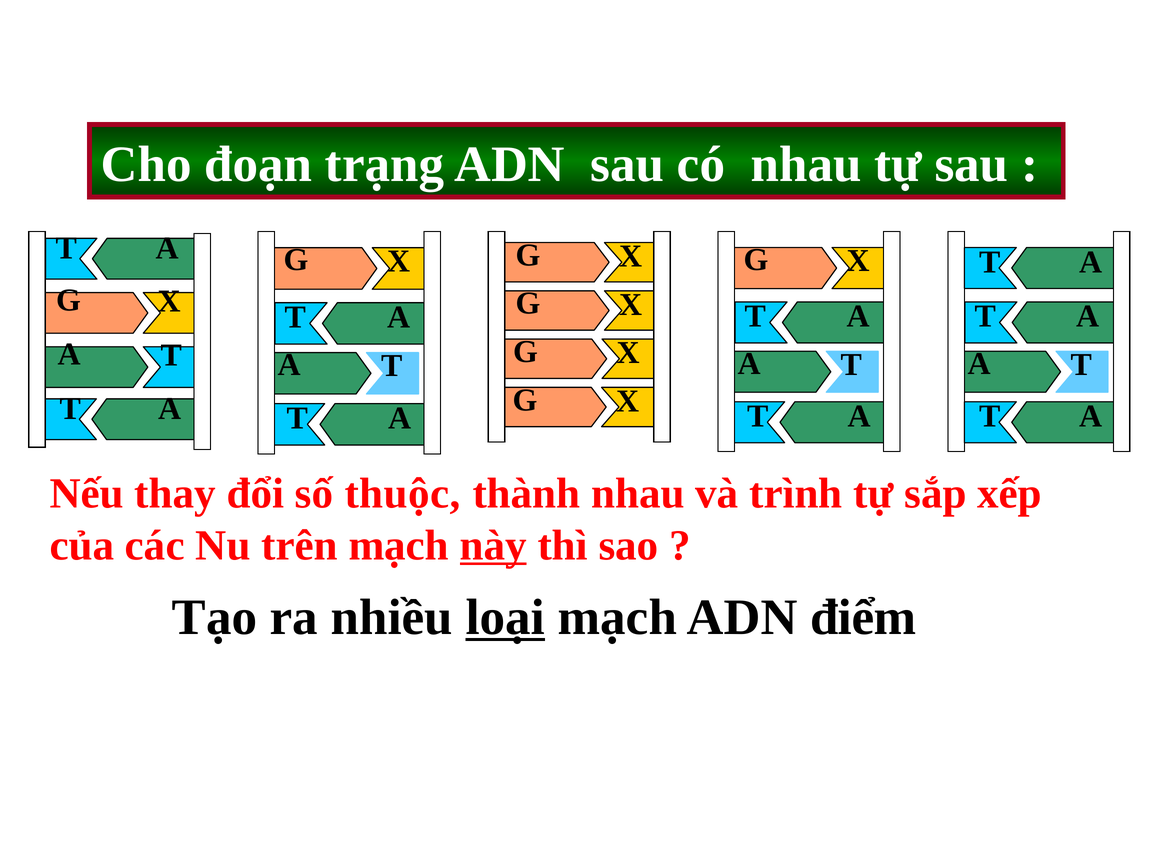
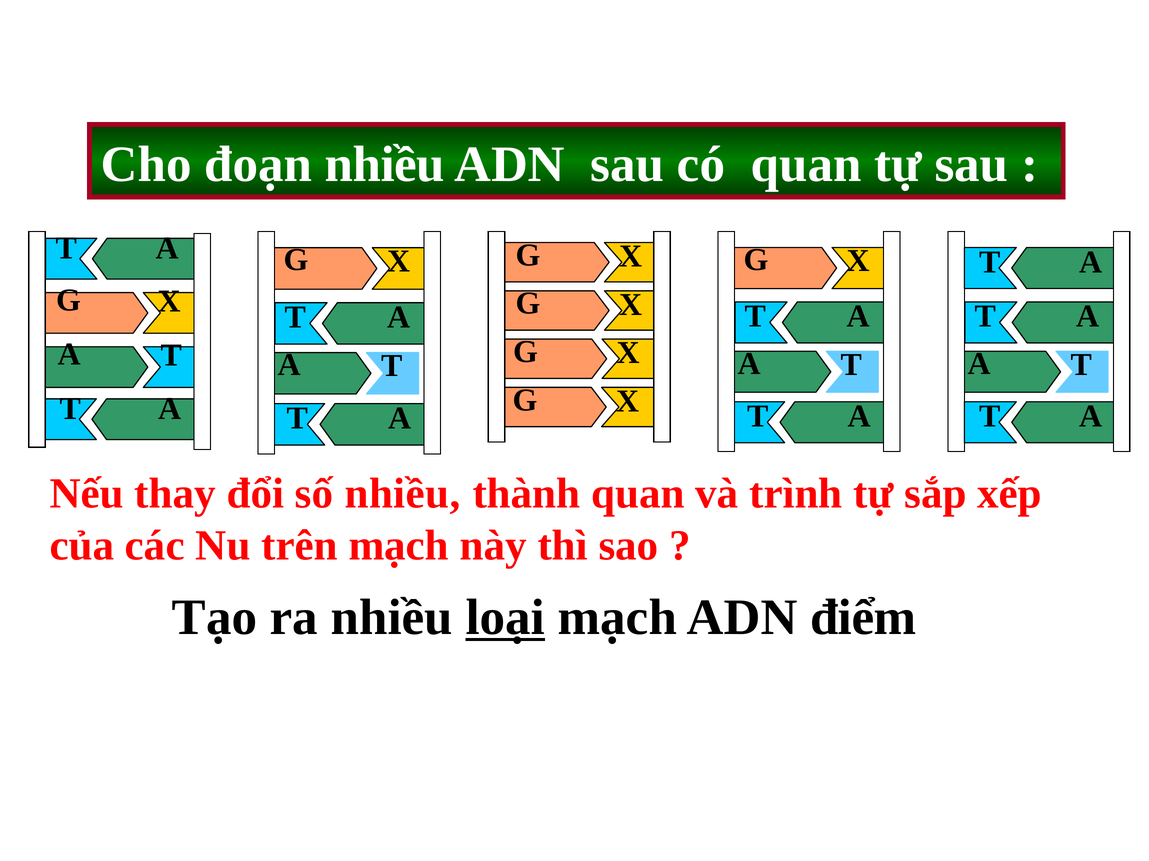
đoạn trạng: trạng -> nhiều (385, 164)
có nhau: nhau -> quan (806, 164)
số thuộc: thuộc -> nhiều (403, 494)
thành nhau: nhau -> quan (638, 494)
này underline: present -> none (493, 546)
